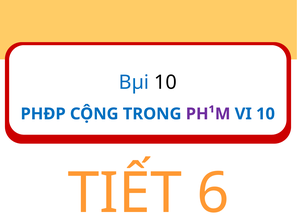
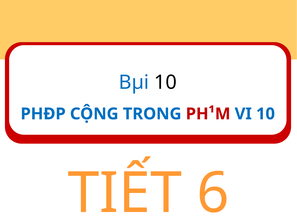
PH¹M colour: purple -> red (208, 114)
